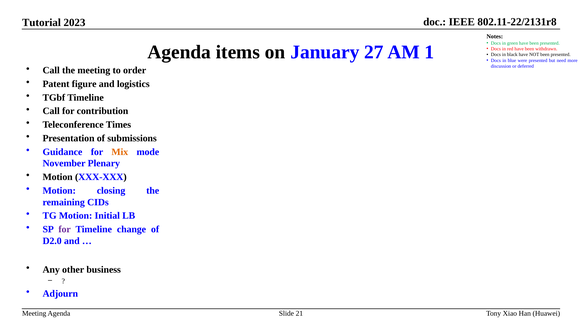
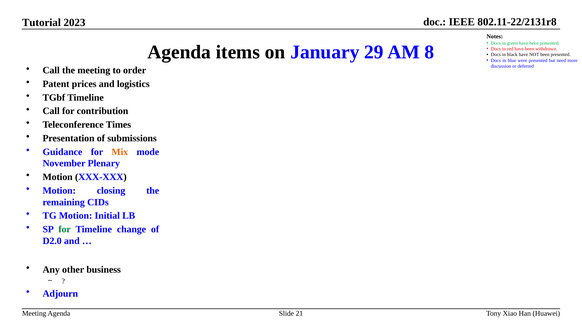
27: 27 -> 29 (374, 52)
1: 1 -> 8 (429, 52)
figure: figure -> prices (84, 84)
for colour: purple -> green (65, 230)
